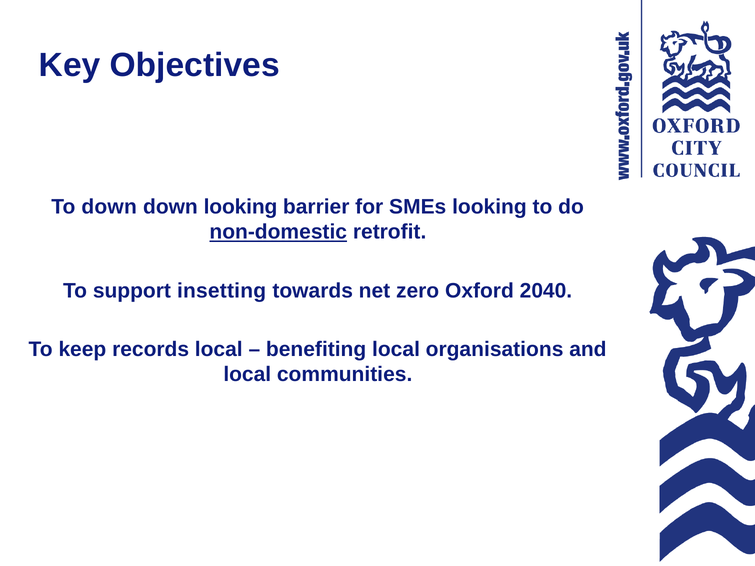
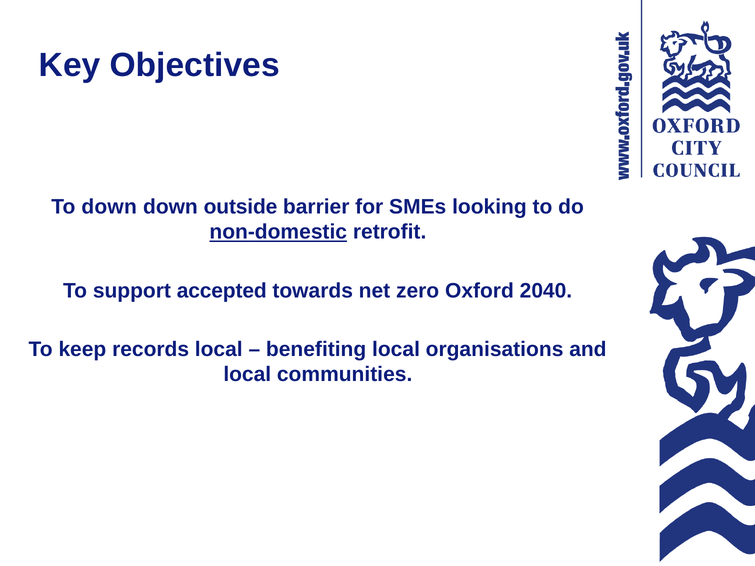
down looking: looking -> outside (241, 207)
insetting: insetting -> accepted (222, 291)
